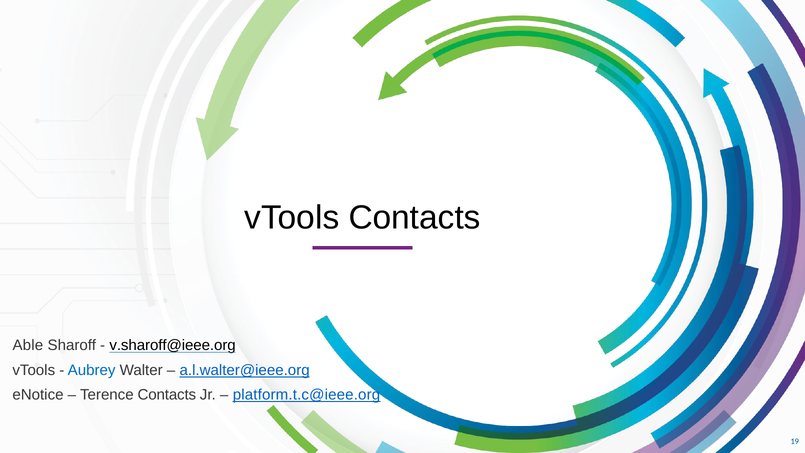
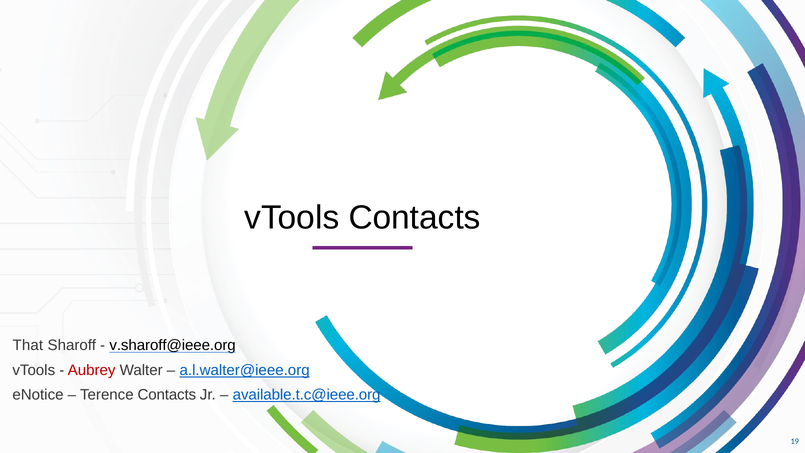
Able: Able -> That (28, 345)
Aubrey colour: blue -> red (92, 370)
platform.t.c@ieee.org: platform.t.c@ieee.org -> available.t.c@ieee.org (307, 395)
